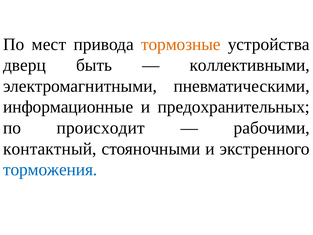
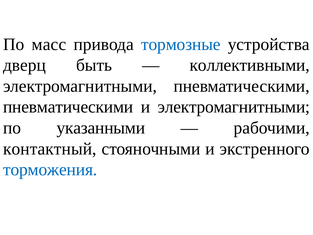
мест: мест -> масс (49, 44)
тормозные colour: orange -> blue (181, 44)
информационные: информационные -> пневматическими (68, 107)
и предохранительных: предохранительных -> электромагнитными (234, 107)
происходит: происходит -> указанными (101, 128)
